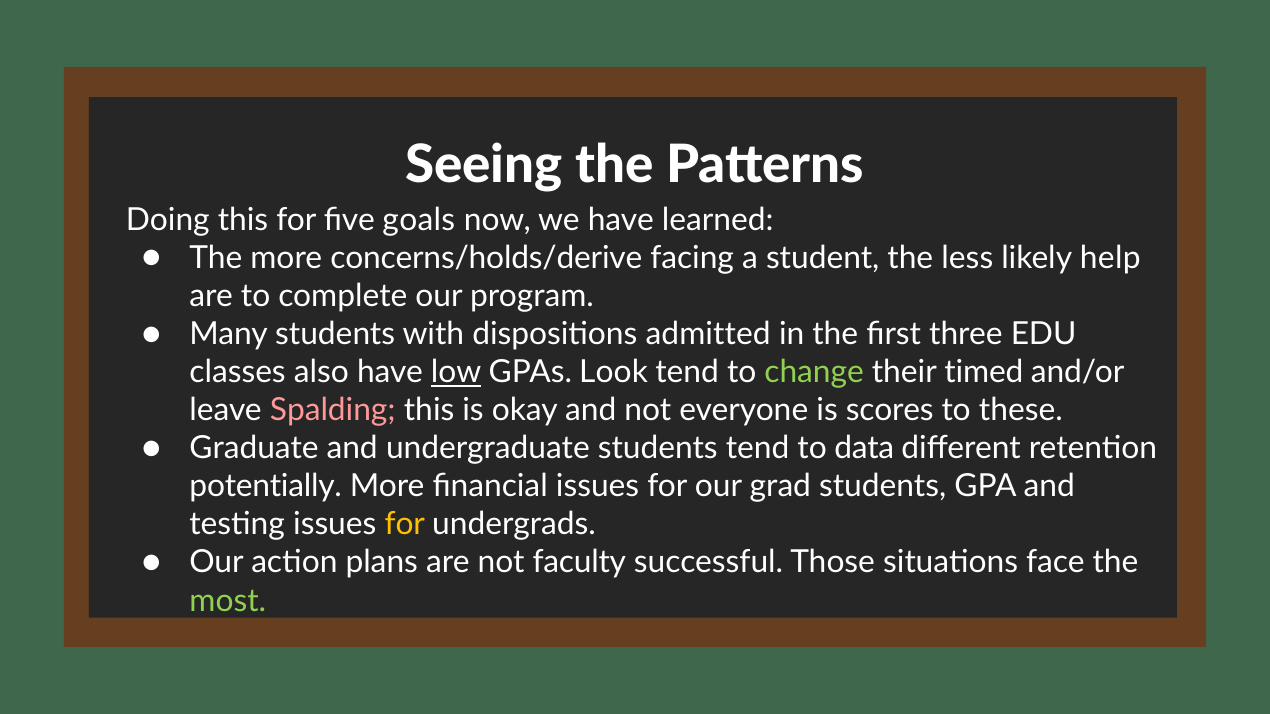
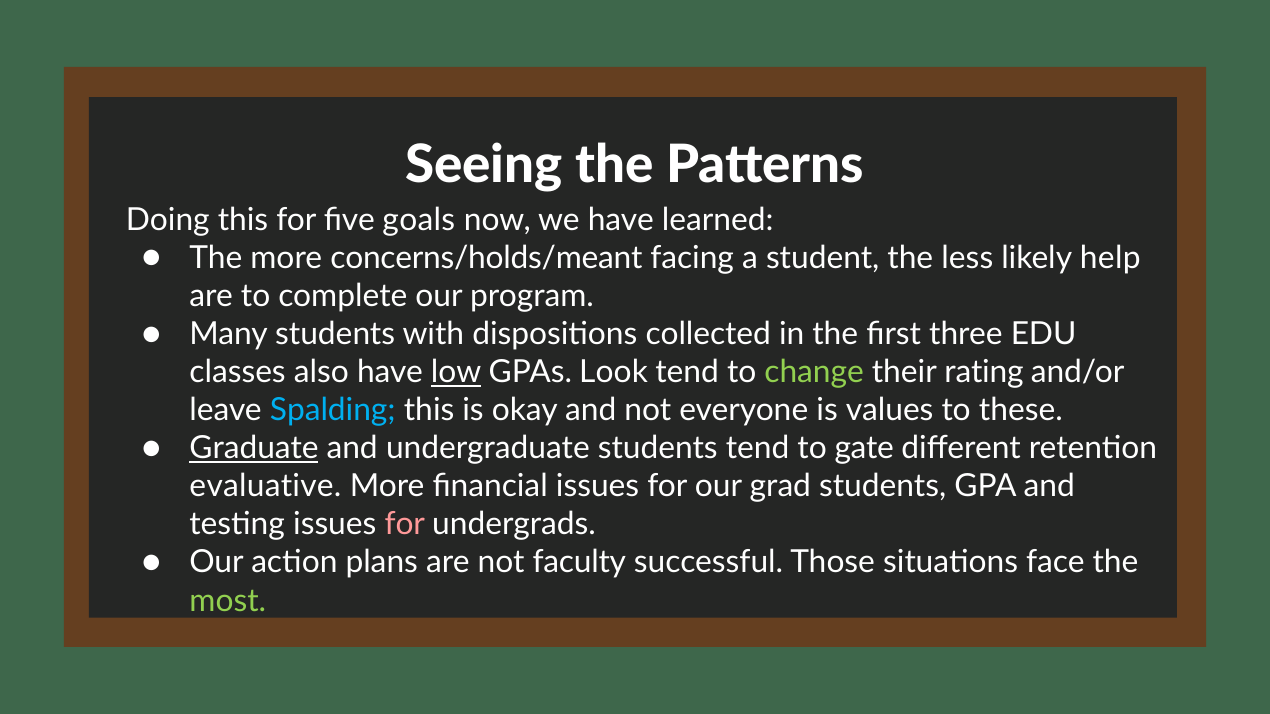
concerns/holds/derive: concerns/holds/derive -> concerns/holds/meant (486, 258)
admitted: admitted -> collected (708, 334)
timed: timed -> rating (984, 372)
Spalding colour: pink -> light blue (333, 410)
scores: scores -> values (890, 410)
Graduate underline: none -> present (254, 448)
data: data -> gate (864, 448)
potentially: potentially -> evaluative (265, 487)
for colour: yellow -> pink (405, 525)
